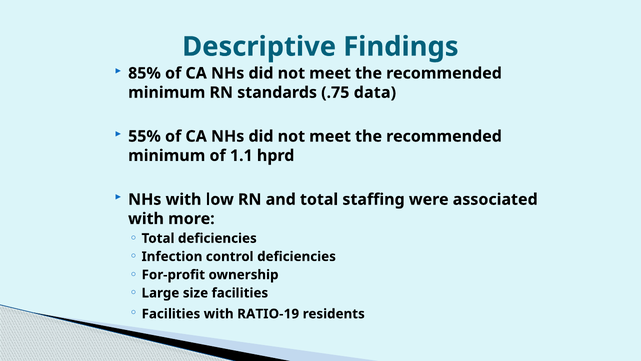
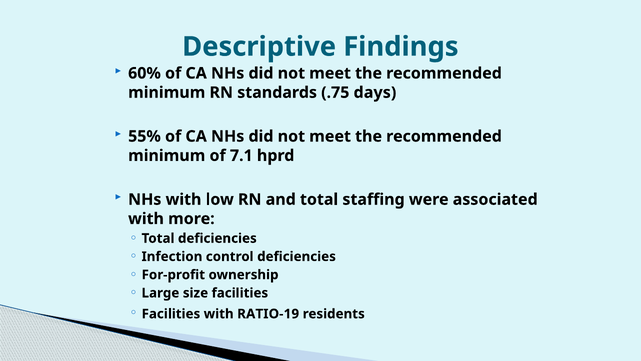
85%: 85% -> 60% (144, 73)
data: data -> days (375, 92)
1.1: 1.1 -> 7.1 (241, 155)
